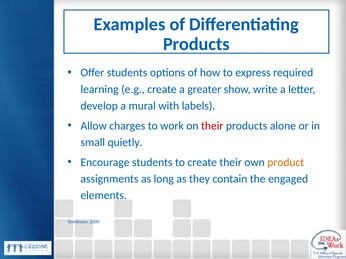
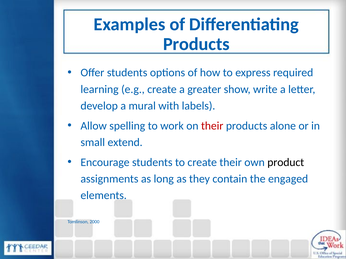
charges: charges -> spelling (127, 126)
quietly: quietly -> extend (125, 143)
product colour: orange -> black (286, 163)
